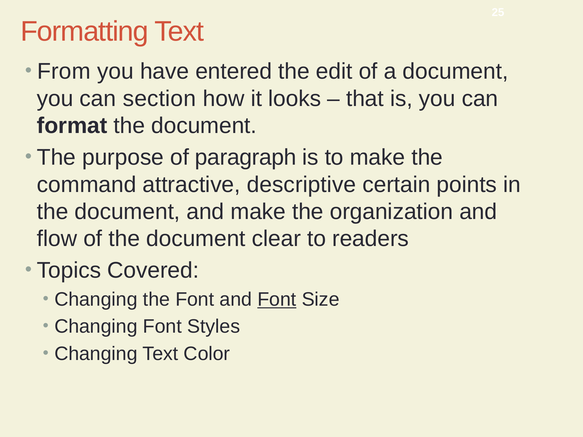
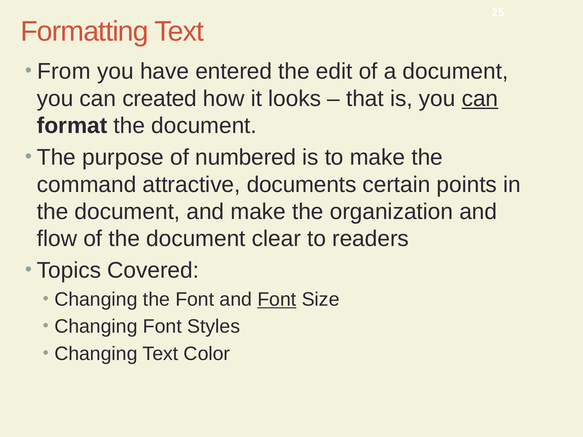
section: section -> created (160, 99)
can underline: none -> present (480, 99)
paragraph: paragraph -> numbered (246, 158)
descriptive: descriptive -> documents (302, 185)
